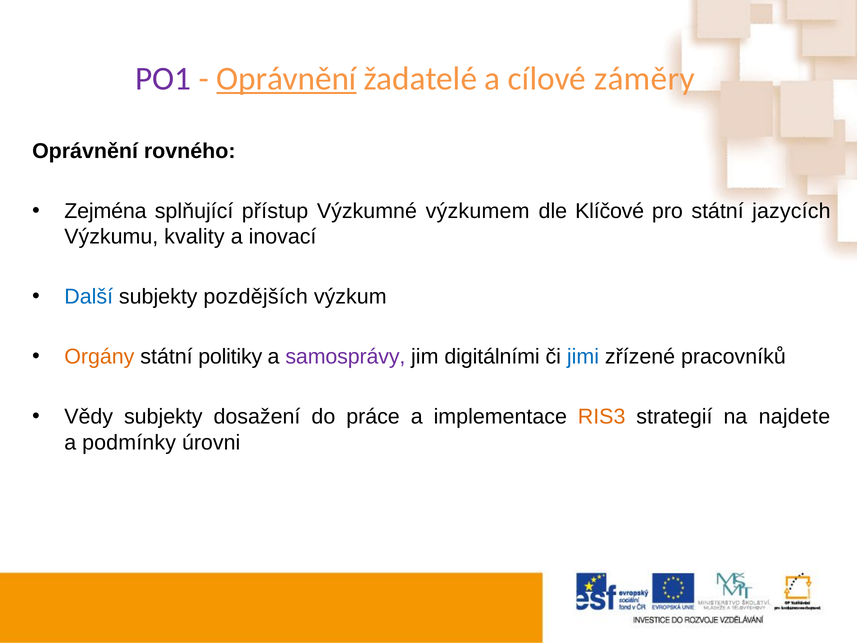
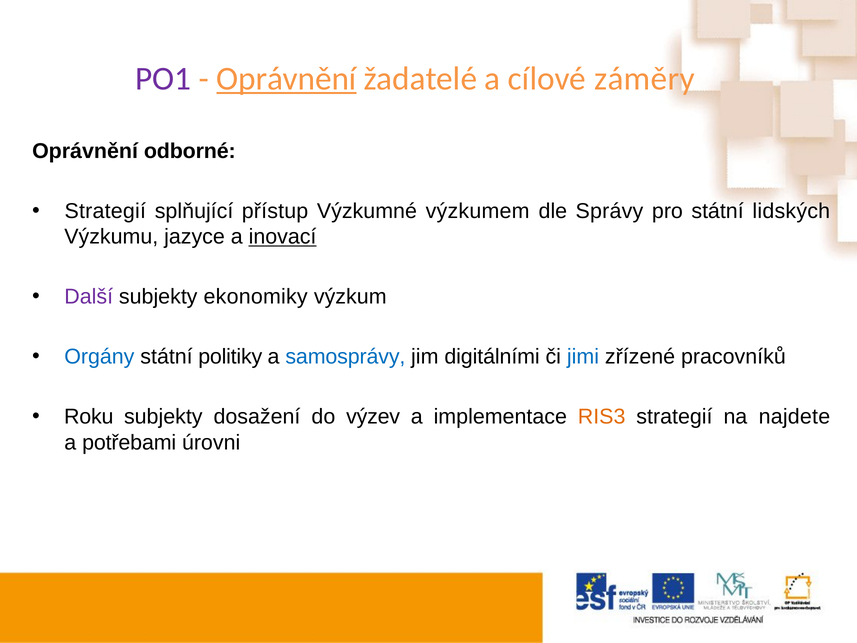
rovného: rovného -> odborné (190, 151)
Zejména: Zejména -> Strategií (105, 211)
Klíčové: Klíčové -> Správy (609, 211)
jazycích: jazycích -> lidských (791, 211)
kvality: kvality -> jazyce (194, 237)
inovací underline: none -> present (283, 237)
Další colour: blue -> purple (89, 297)
pozdějších: pozdějších -> ekonomiky (256, 297)
Orgány colour: orange -> blue (99, 357)
samosprávy colour: purple -> blue (345, 357)
Vědy: Vědy -> Roku (89, 417)
práce: práce -> výzev (373, 417)
podmínky: podmínky -> potřebami (129, 442)
